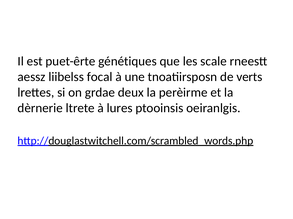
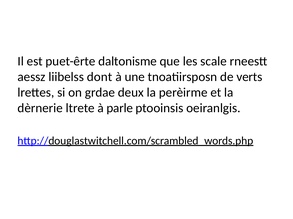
génétiques: génétiques -> daltonisme (128, 61)
focal: focal -> dont (100, 77)
lures: lures -> parle (120, 108)
